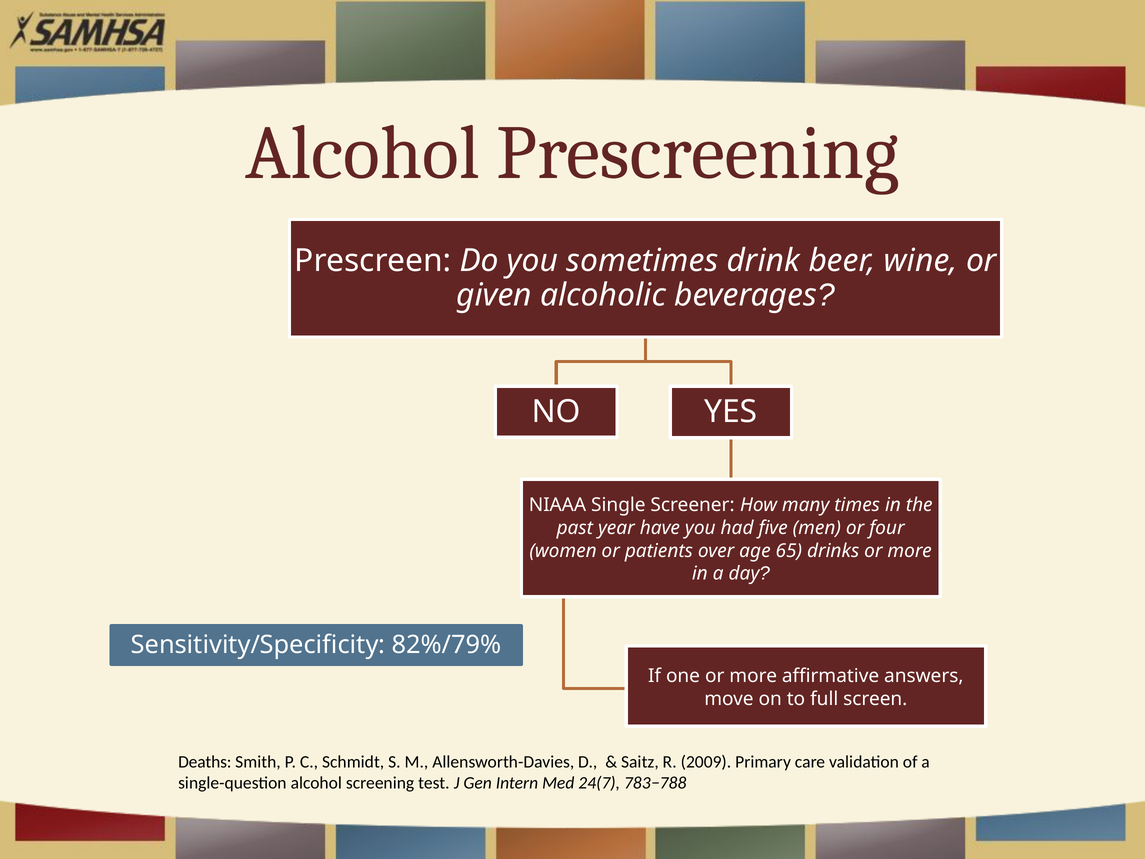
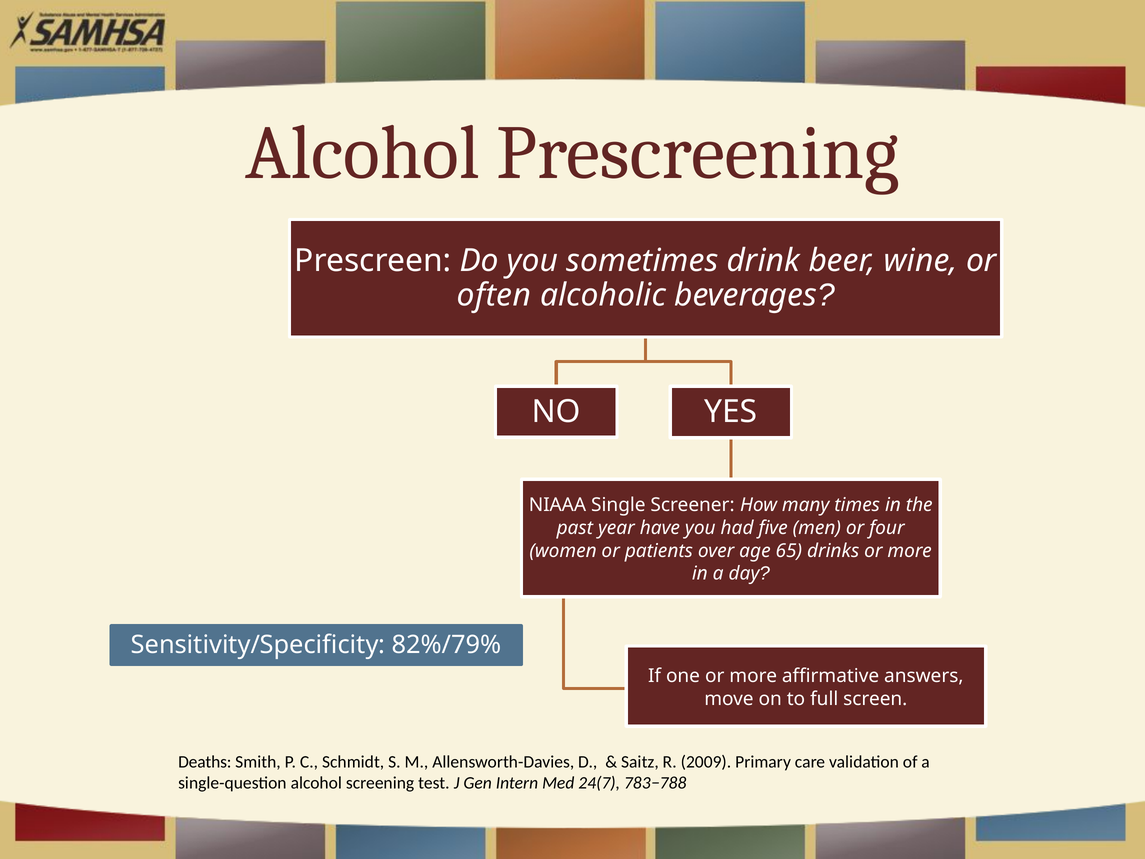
given: given -> often (494, 295)
